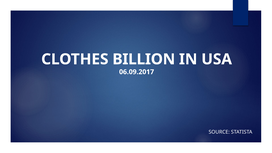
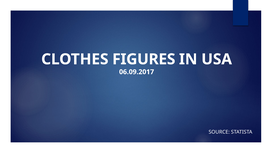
BILLION: BILLION -> FIGURES (144, 59)
